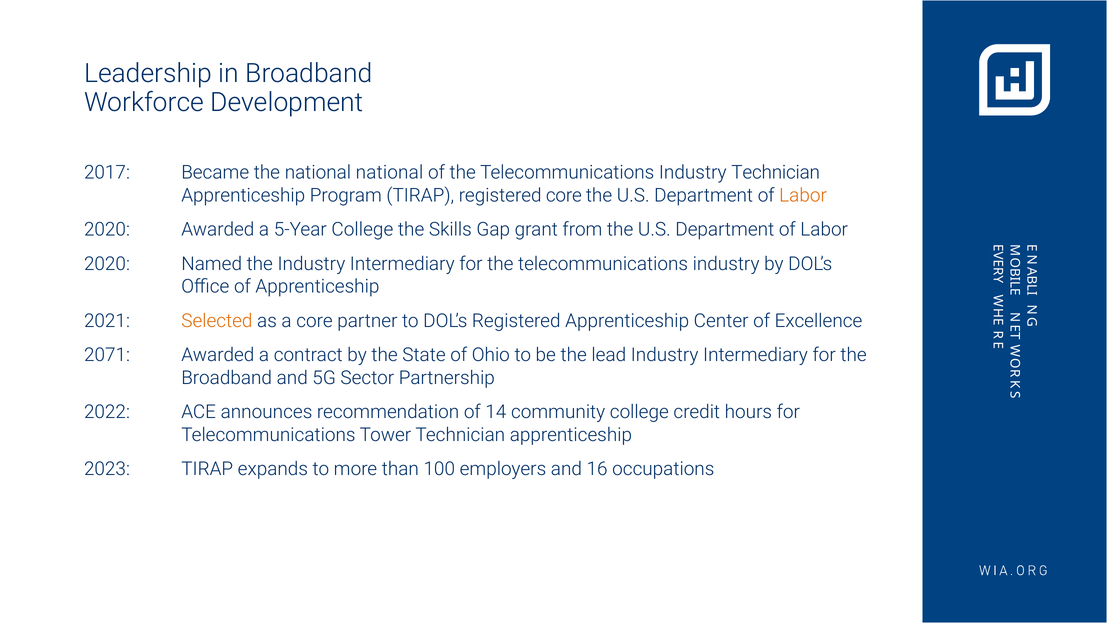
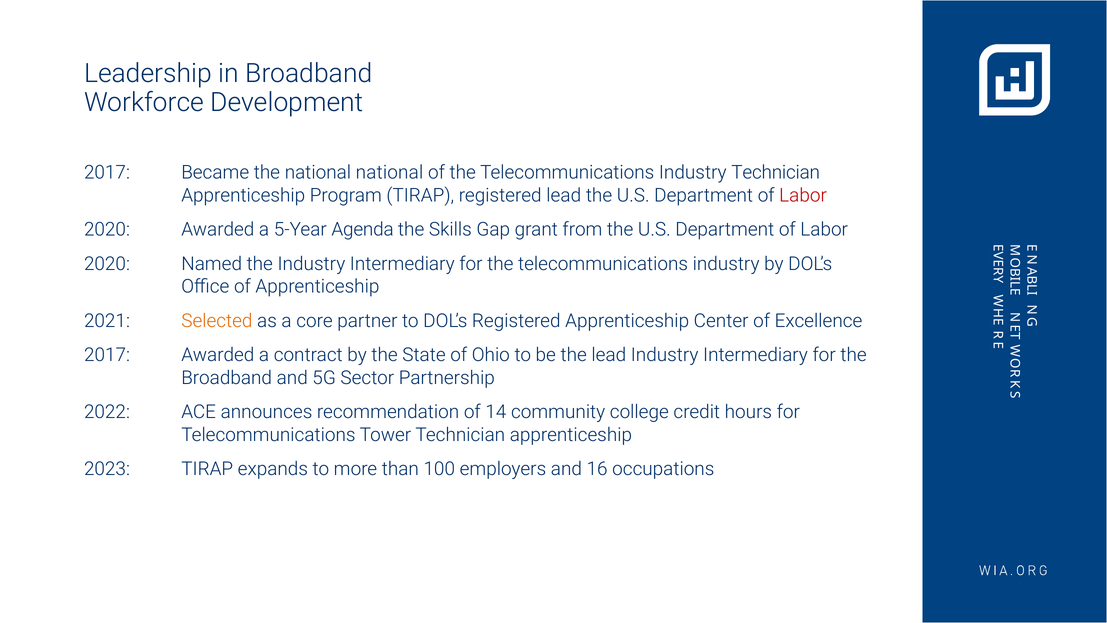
registered core: core -> lead (564, 195)
Labor colour: orange -> red (803, 195)
5-Year College: College -> Agenda (363, 230)
2071: 2071 -> 2017 (107, 355)
